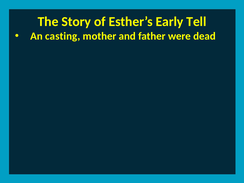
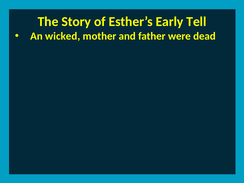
casting: casting -> wicked (63, 36)
